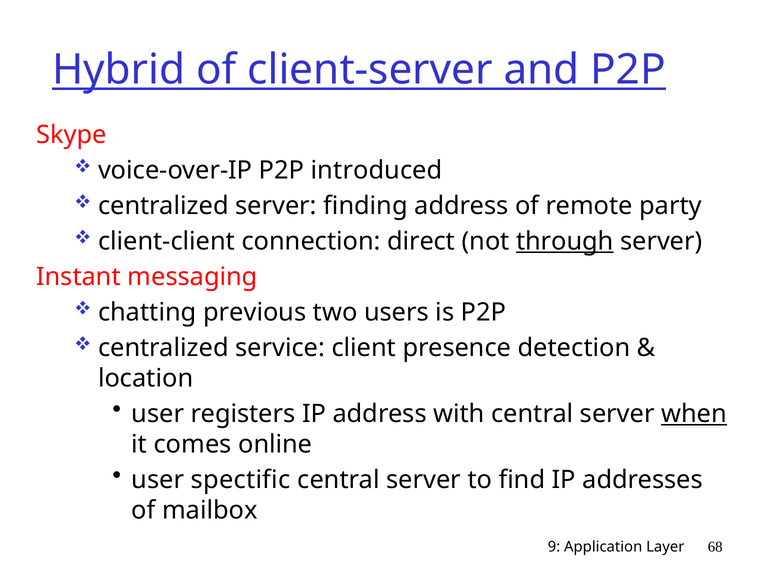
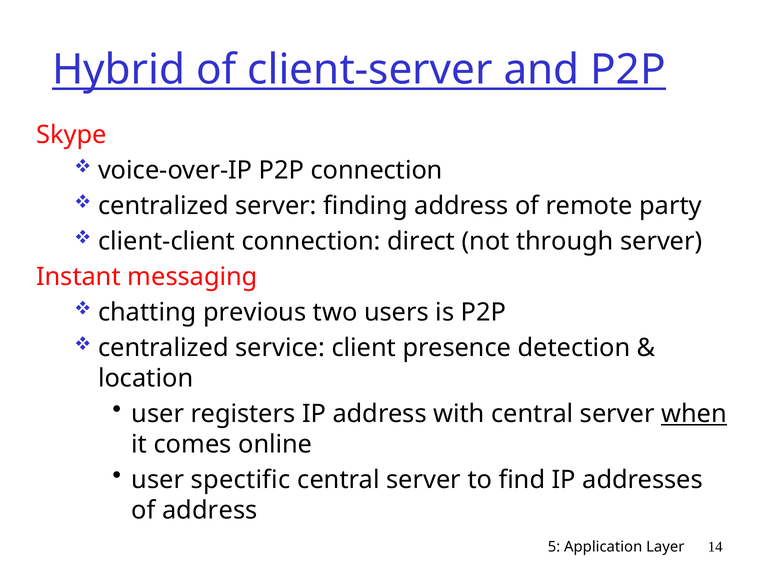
P2P introduced: introduced -> connection (377, 170)
through underline: present -> none (565, 241)
of mailbox: mailbox -> address (210, 511)
9: 9 -> 5 (554, 547)
68: 68 -> 14 (715, 547)
